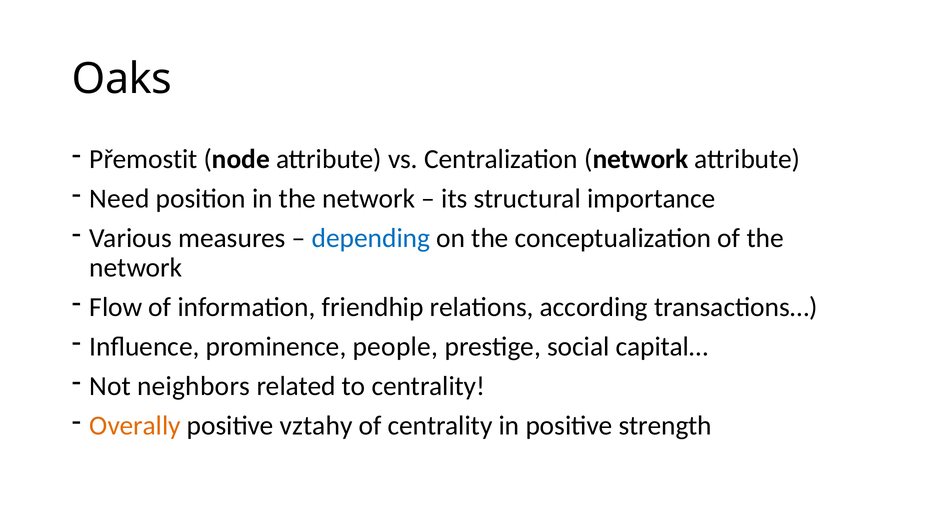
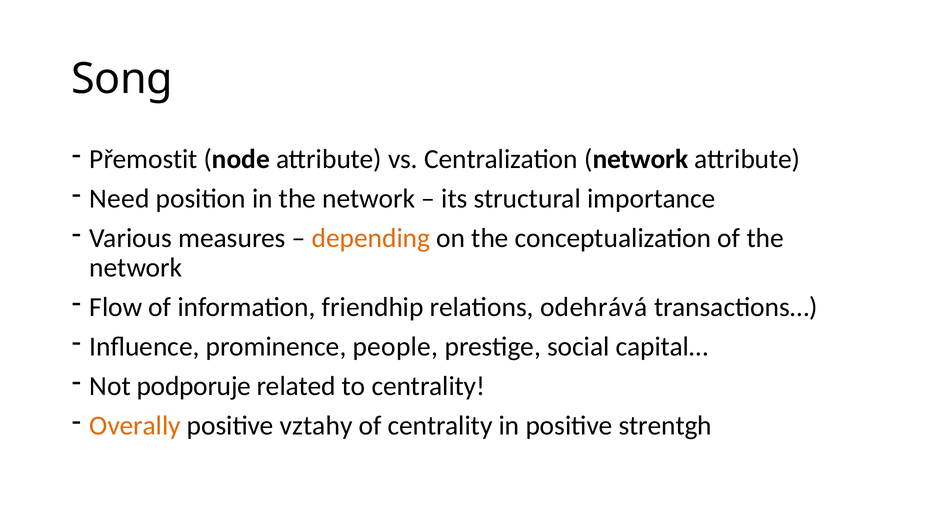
Oaks: Oaks -> Song (122, 79)
depending colour: blue -> orange (371, 238)
according: according -> odehrává (594, 307)
neighbors: neighbors -> podporuje (194, 386)
strength: strength -> strentgh (665, 425)
